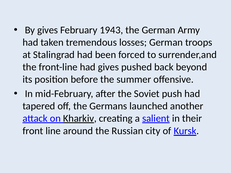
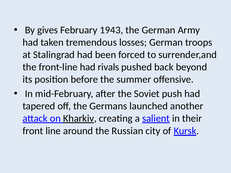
had gives: gives -> rivals (108, 67)
